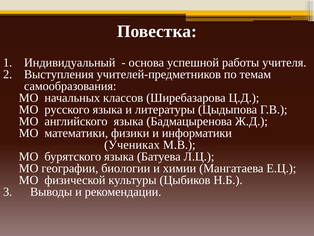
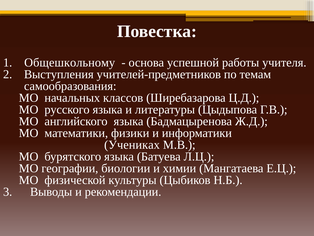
Индивидуальный: Индивидуальный -> Общешкольному (70, 62)
